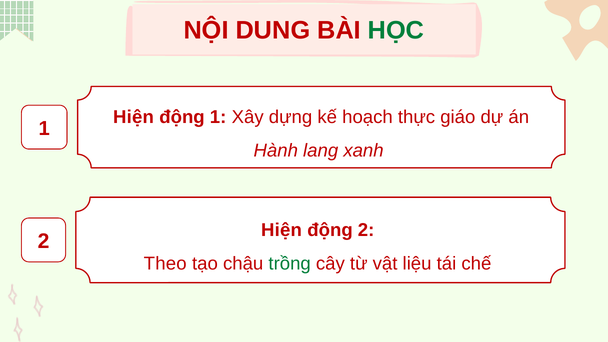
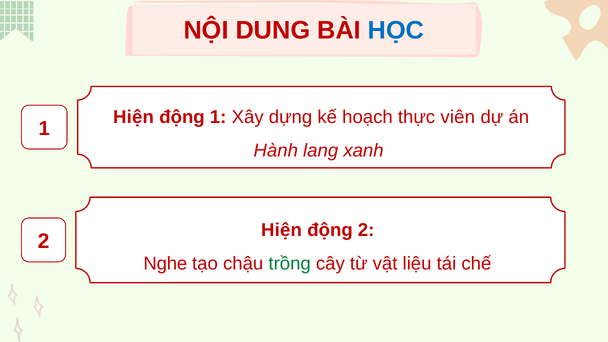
HỌC colour: green -> blue (396, 30)
giáo: giáo -> viên (458, 117)
Theo: Theo -> Nghe (165, 264)
